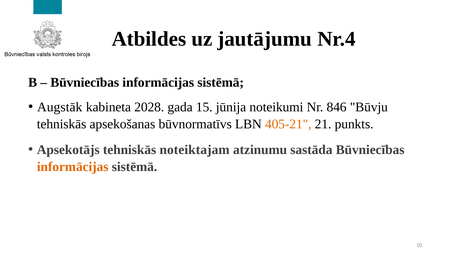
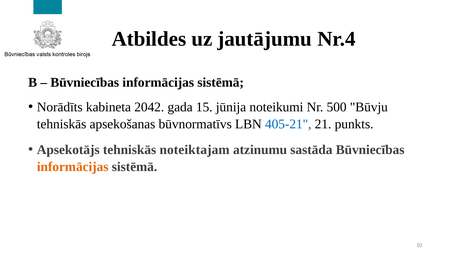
Augstāk: Augstāk -> Norādīts (60, 107)
2028: 2028 -> 2042 (149, 107)
846: 846 -> 500 (337, 107)
405-21 colour: orange -> blue (288, 124)
